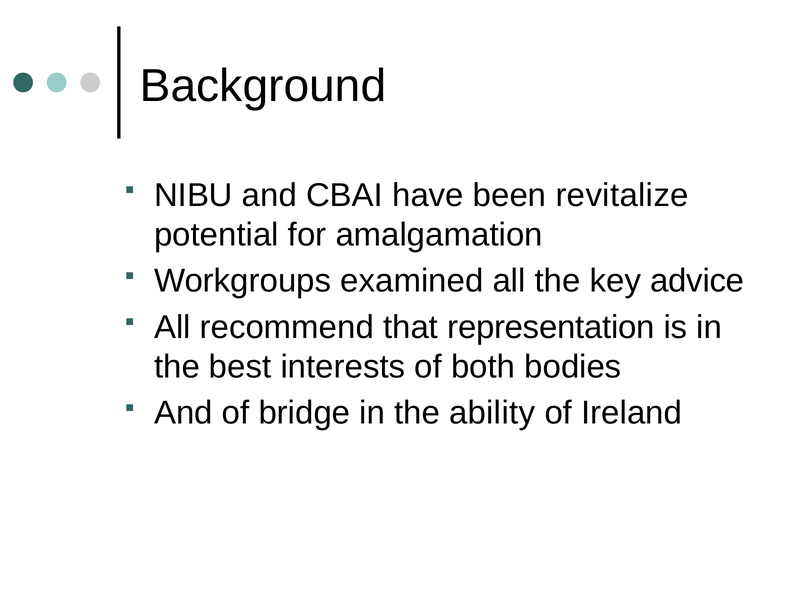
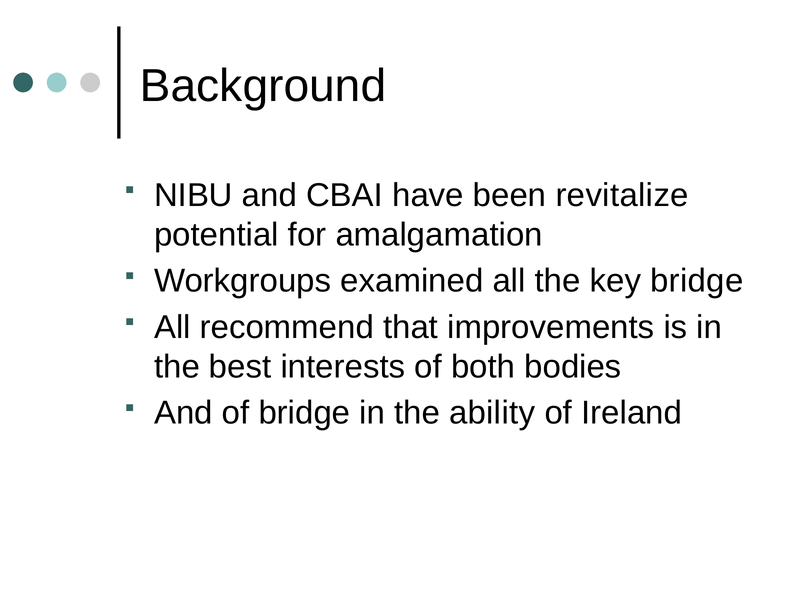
key advice: advice -> bridge (697, 281)
representation: representation -> improvements (551, 327)
